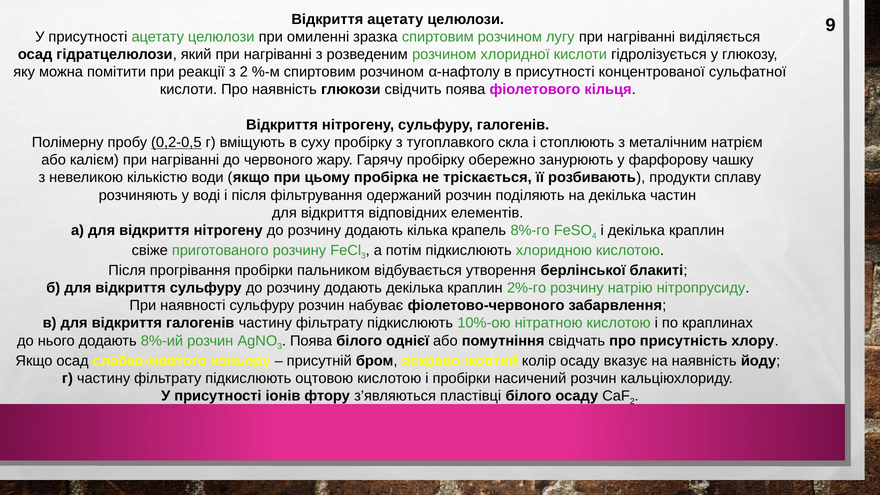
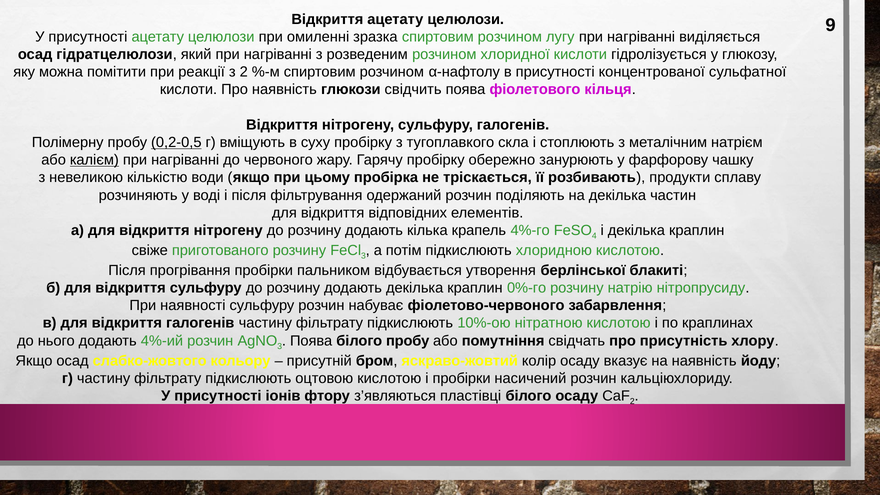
калієм underline: none -> present (94, 160)
8%-го: 8%-го -> 4%-го (530, 230)
2%-го: 2%-го -> 0%-го (527, 288)
8%-ий: 8%-ий -> 4%-ий (162, 341)
білого однієї: однієї -> пробу (408, 341)
